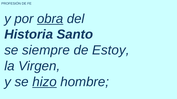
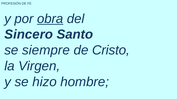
Historia: Historia -> Sincero (29, 35)
Estoy: Estoy -> Cristo (111, 50)
hizo underline: present -> none (45, 82)
